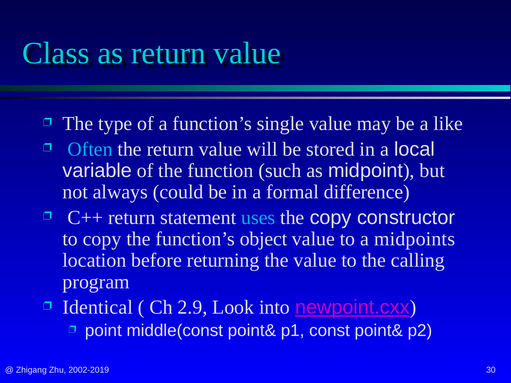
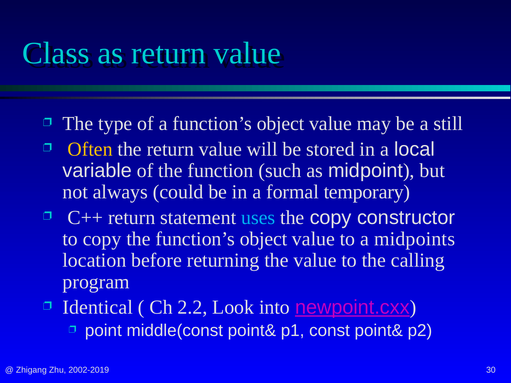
a function’s single: single -> object (281, 124)
like: like -> still (448, 124)
Often colour: light blue -> yellow (90, 149)
difference: difference -> temporary (367, 192)
2.9: 2.9 -> 2.2 (192, 307)
